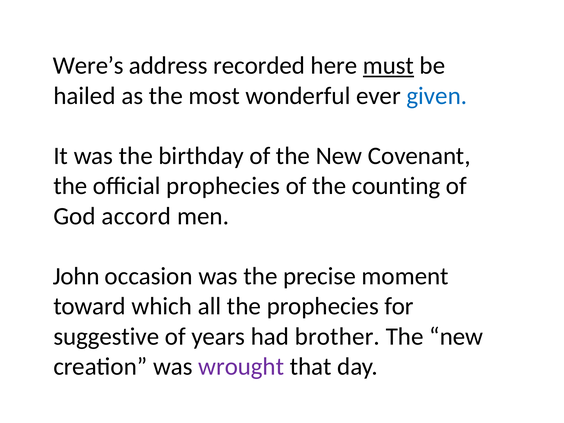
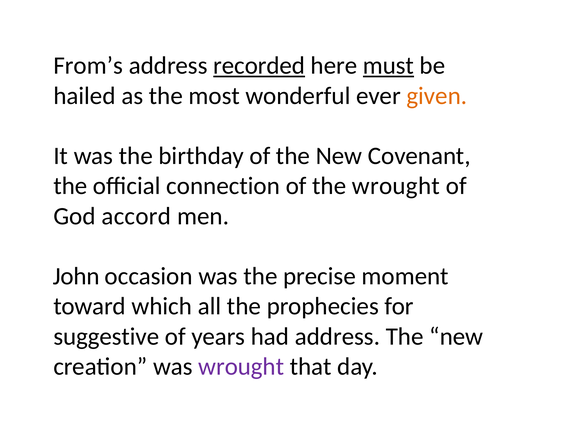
Were’s: Were’s -> From’s (88, 66)
recorded underline: none -> present (259, 66)
given colour: blue -> orange (437, 96)
official prophecies: prophecies -> connection (223, 186)
the counting: counting -> wrought (396, 186)
had brother: brother -> address (337, 336)
